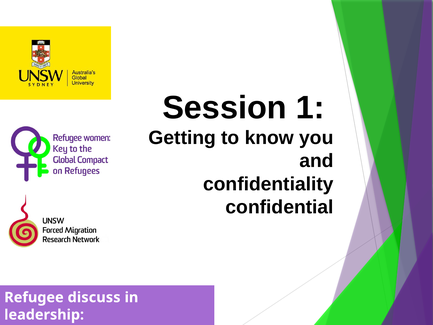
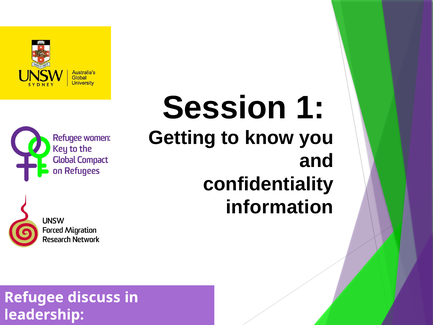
confidential: confidential -> information (280, 207)
